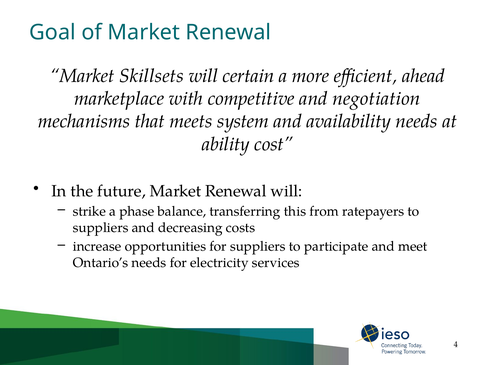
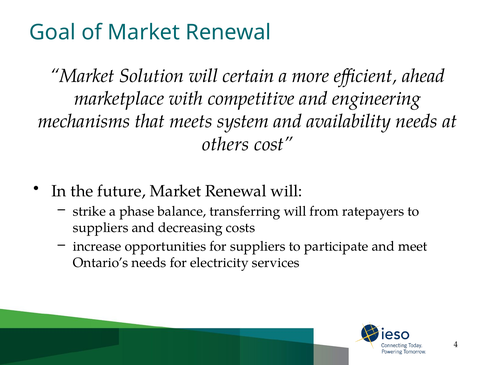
Skillsets: Skillsets -> Solution (152, 76)
negotiation: negotiation -> engineering (377, 99)
ability: ability -> others (226, 144)
transferring this: this -> will (295, 211)
